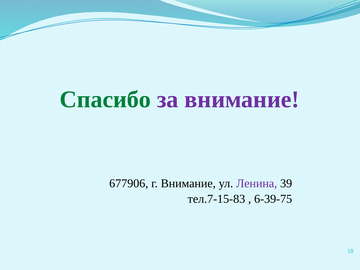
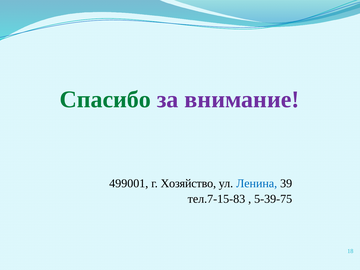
677906: 677906 -> 499001 (129, 184)
г Внимание: Внимание -> Хозяйство (188, 184)
Ленина colour: purple -> blue (257, 184)
6-39-75: 6-39-75 -> 5-39-75 (273, 199)
